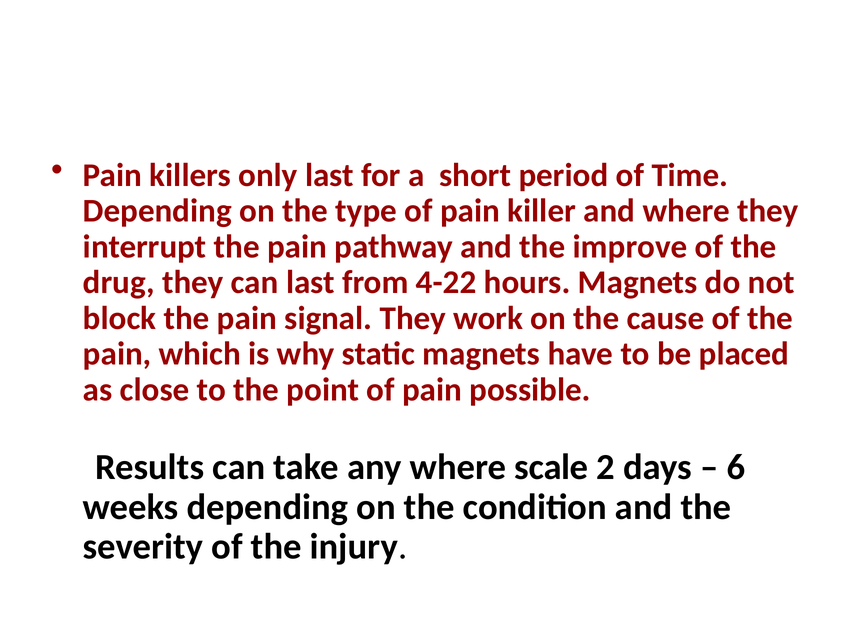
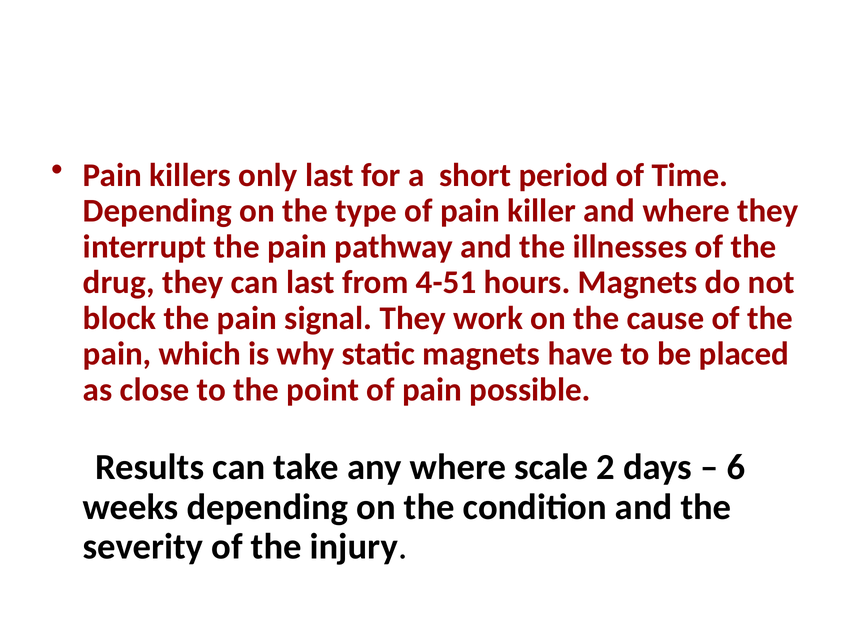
improve: improve -> illnesses (630, 247)
4-22: 4-22 -> 4-51 (446, 283)
